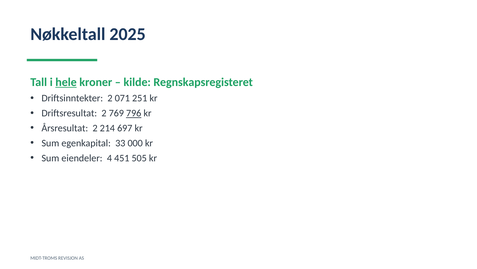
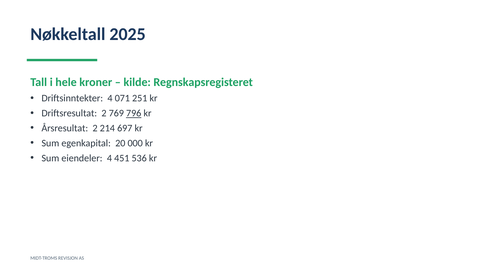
hele underline: present -> none (66, 82)
Driftsinntekter 2: 2 -> 4 (110, 98)
33: 33 -> 20 (120, 143)
505: 505 -> 536 (139, 158)
